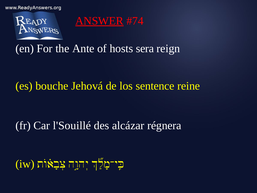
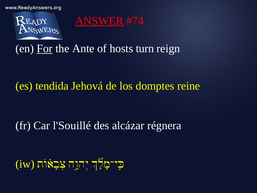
For underline: none -> present (45, 49)
sera: sera -> turn (145, 49)
bouche: bouche -> tendida (52, 86)
sentence: sentence -> domptes (155, 86)
